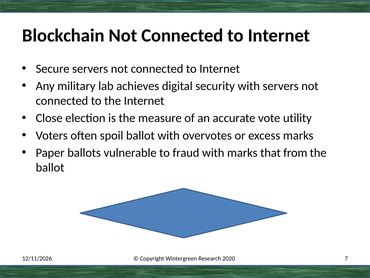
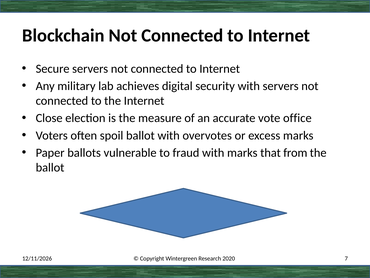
utility: utility -> office (297, 118)
